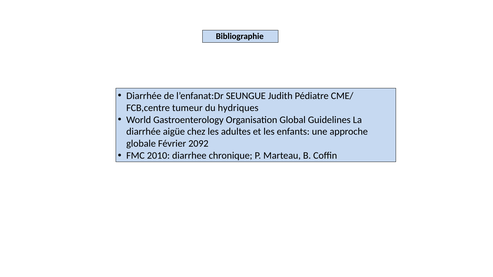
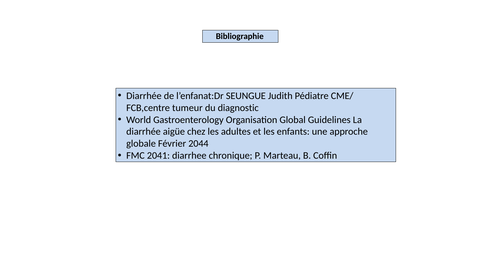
hydriques: hydriques -> diagnostic (238, 108)
2092: 2092 -> 2044 (198, 144)
2010: 2010 -> 2041 (158, 156)
